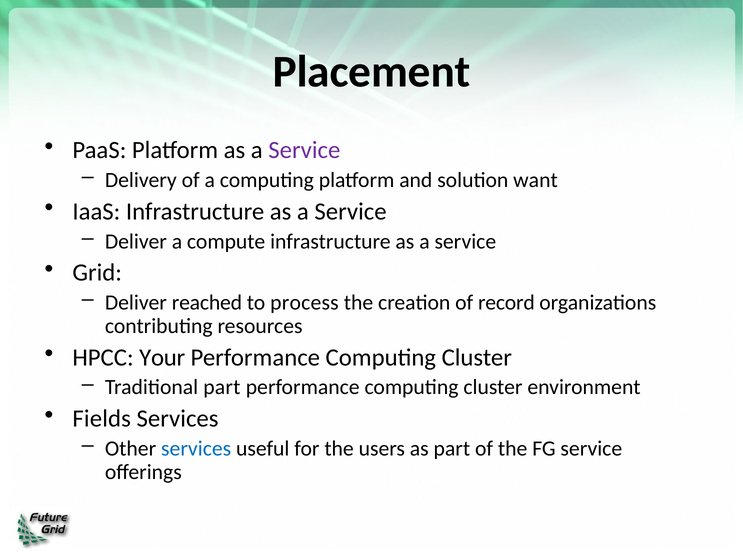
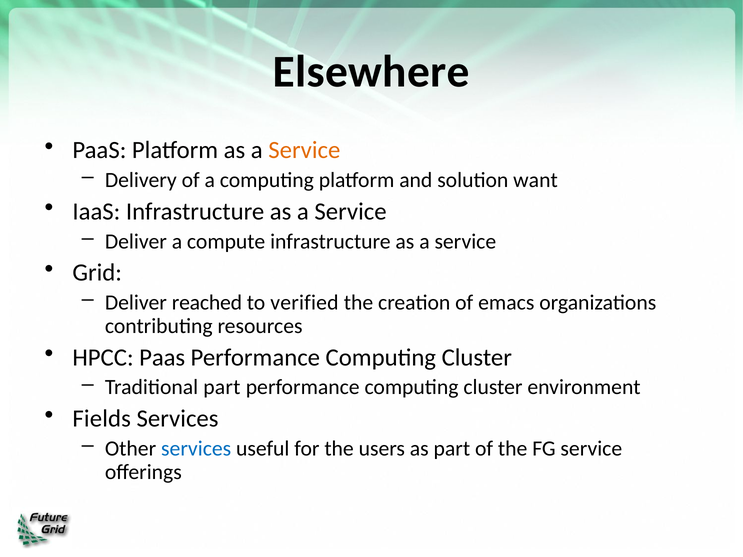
Placement: Placement -> Elsewhere (371, 72)
Service colour: purple -> orange (304, 150)
process: process -> verified (304, 303)
record: record -> emacs (506, 303)
HPCC Your: Your -> Paas (162, 358)
